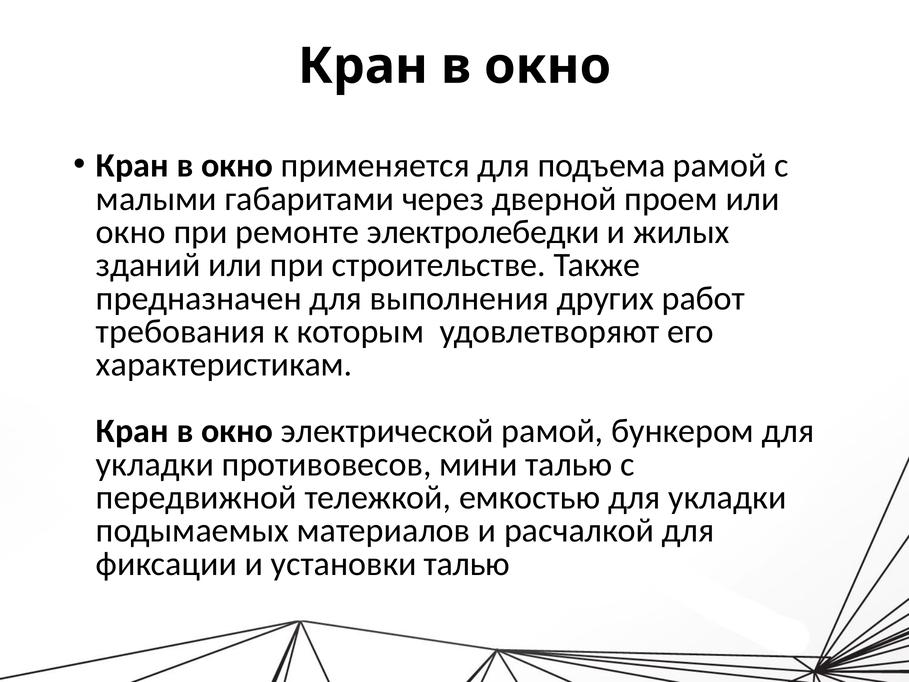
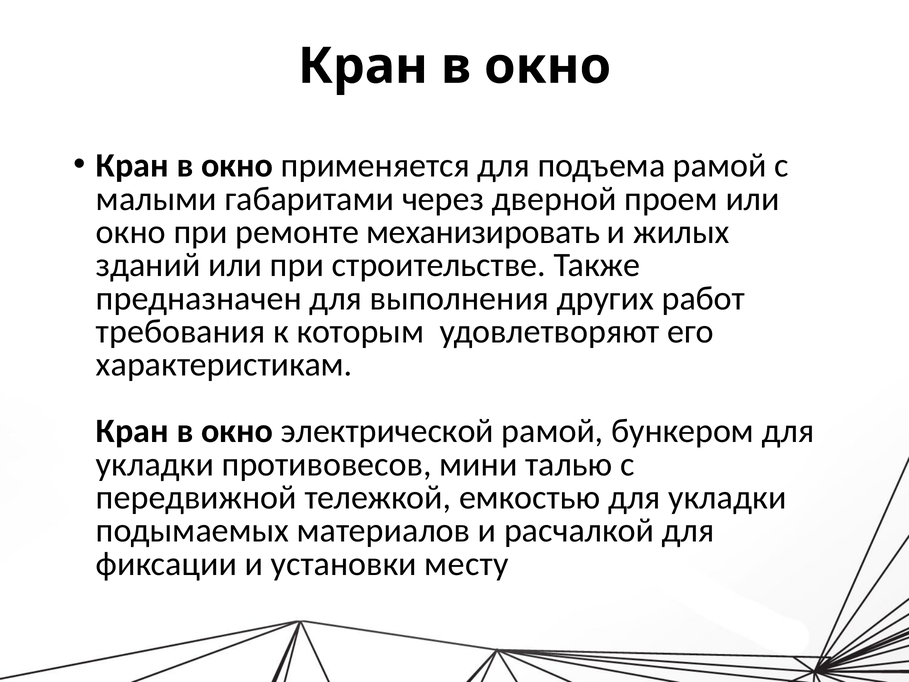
электролебедки: электролебедки -> механизировать (483, 232)
установки талью: талью -> месту (467, 564)
